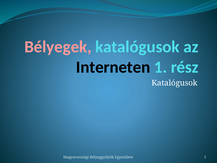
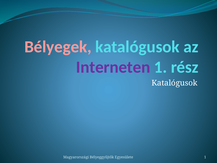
Interneten colour: black -> purple (113, 67)
